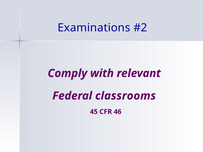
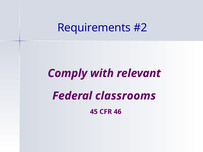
Examinations: Examinations -> Requirements (94, 28)
